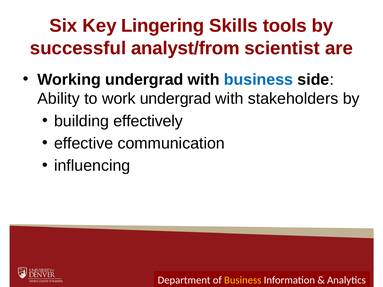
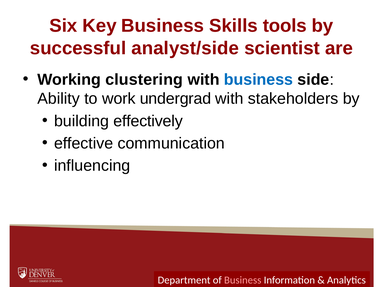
Key Lingering: Lingering -> Business (163, 26)
analyst/from: analyst/from -> analyst/side (185, 48)
Working undergrad: undergrad -> clustering (144, 80)
Business colour: yellow -> pink (243, 280)
